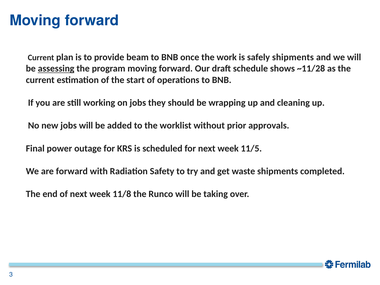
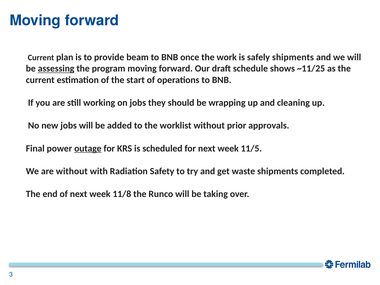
~11/28: ~11/28 -> ~11/25 (311, 69)
outage underline: none -> present (88, 148)
are forward: forward -> without (72, 171)
